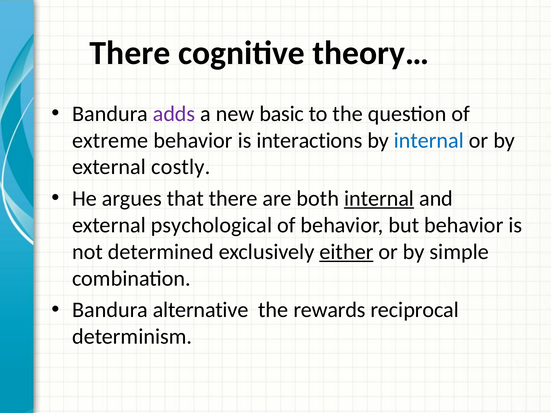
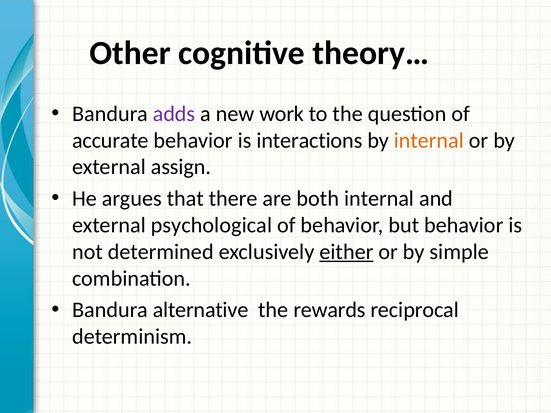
There: There -> Other (130, 53)
basic: basic -> work (282, 114)
extreme: extreme -> accurate (110, 140)
internal colour: blue -> orange (429, 140)
costly: costly -> assign (181, 167)
internal underline: present -> none (379, 199)
